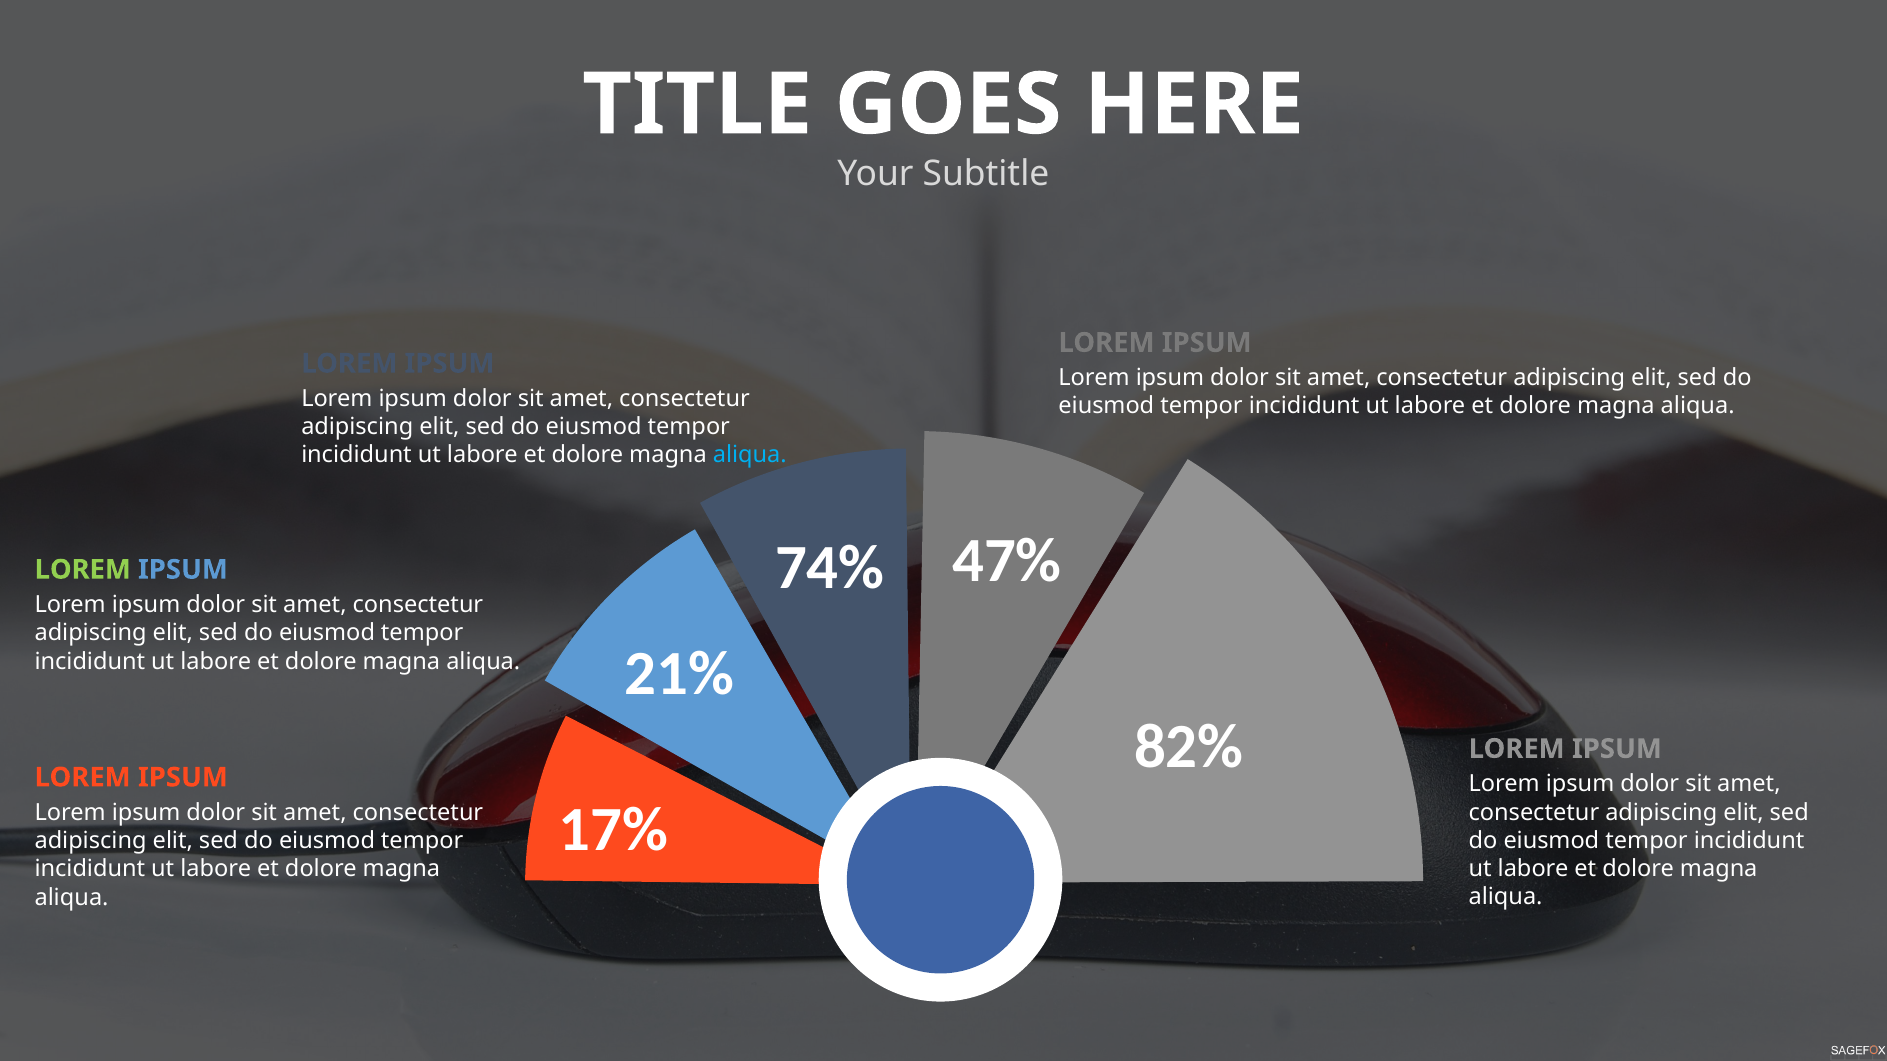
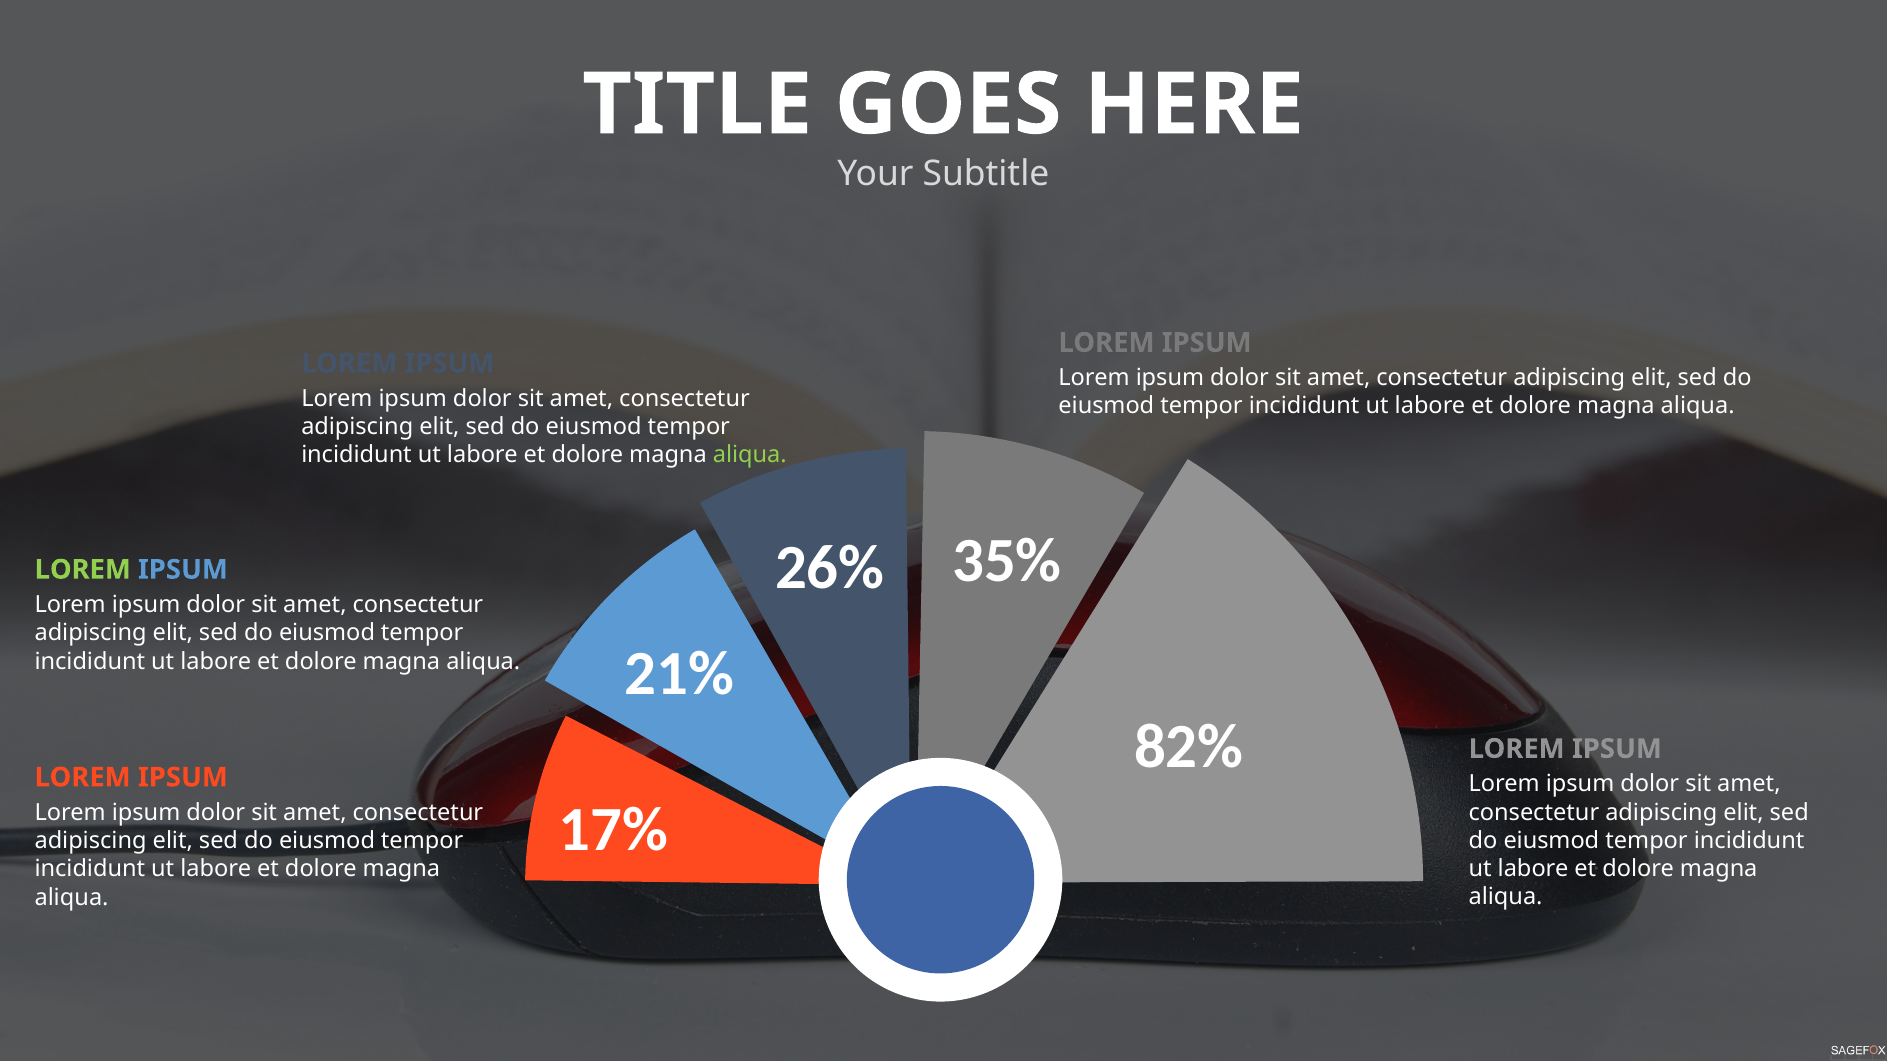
aliqua colour: light blue -> light green (750, 455)
47%: 47% -> 35% (1007, 561)
74%: 74% -> 26% (830, 568)
